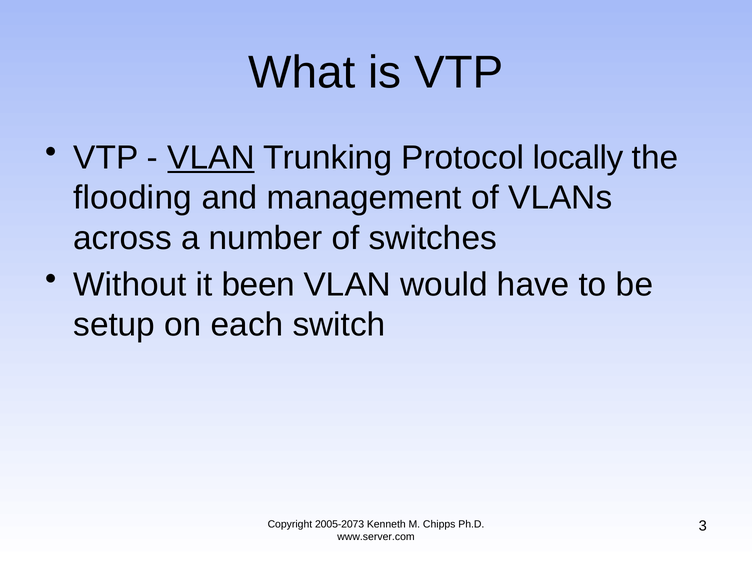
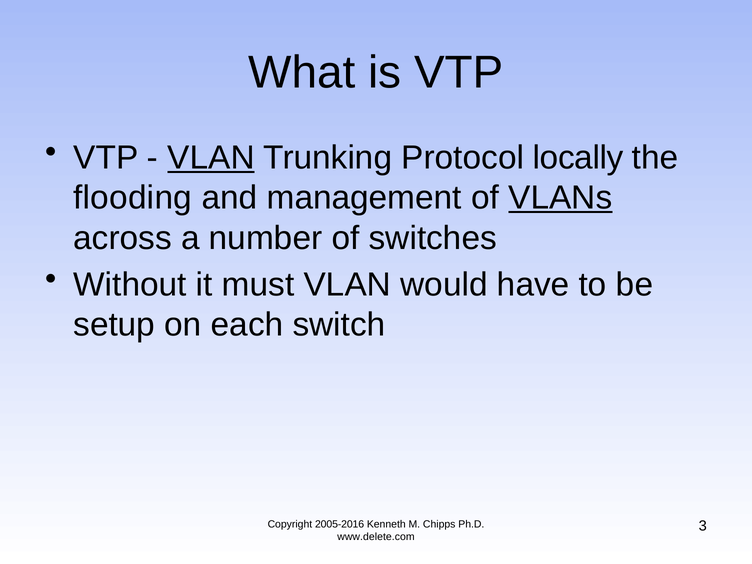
VLANs underline: none -> present (560, 198)
been: been -> must (258, 285)
2005-2073: 2005-2073 -> 2005-2016 (340, 524)
www.server.com: www.server.com -> www.delete.com (376, 537)
